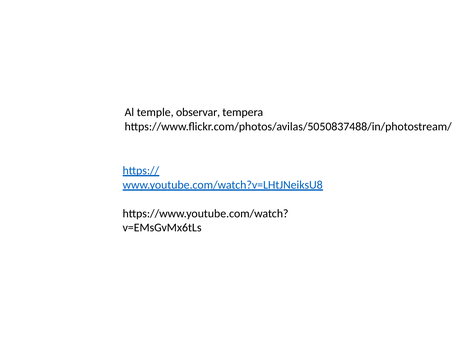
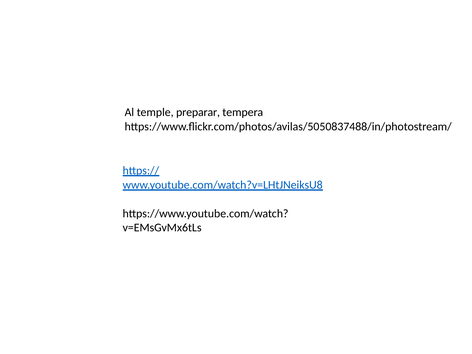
observar: observar -> preparar (198, 112)
